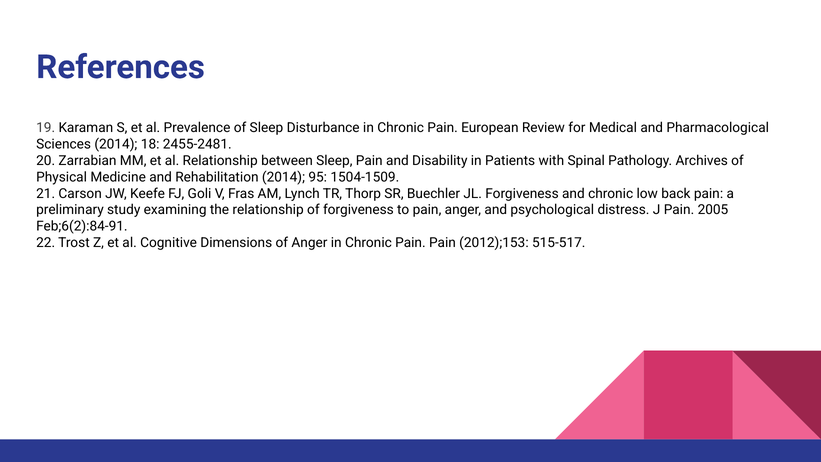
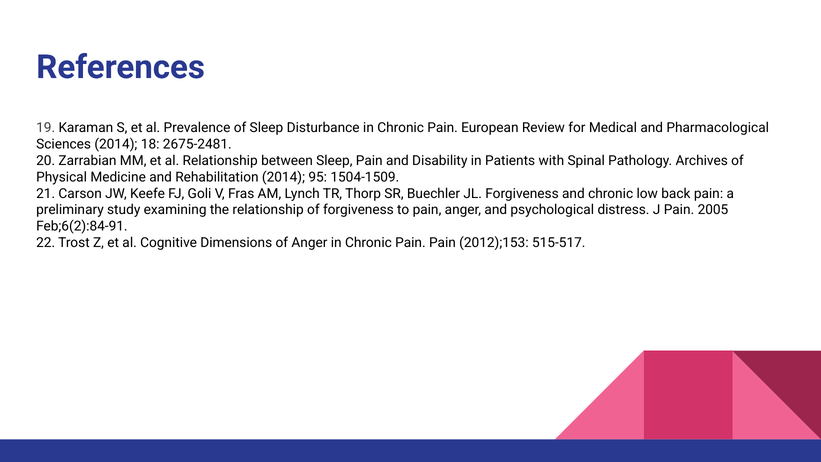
2455-2481: 2455-2481 -> 2675-2481 (197, 144)
